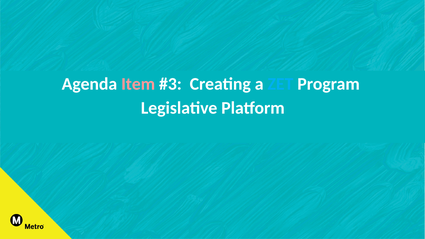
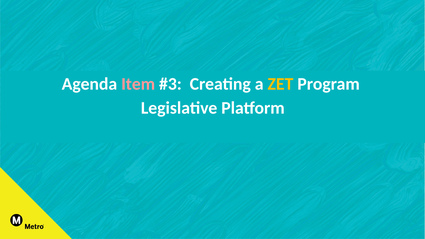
ZET colour: light blue -> yellow (280, 84)
